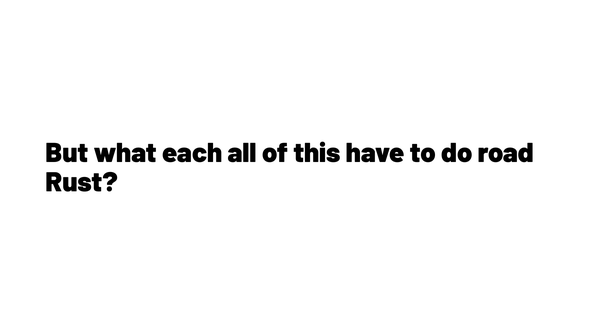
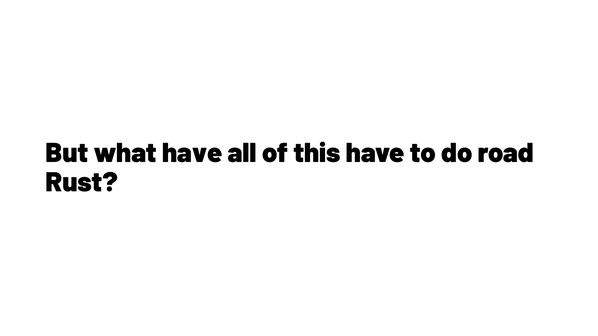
what each: each -> have (192, 153)
